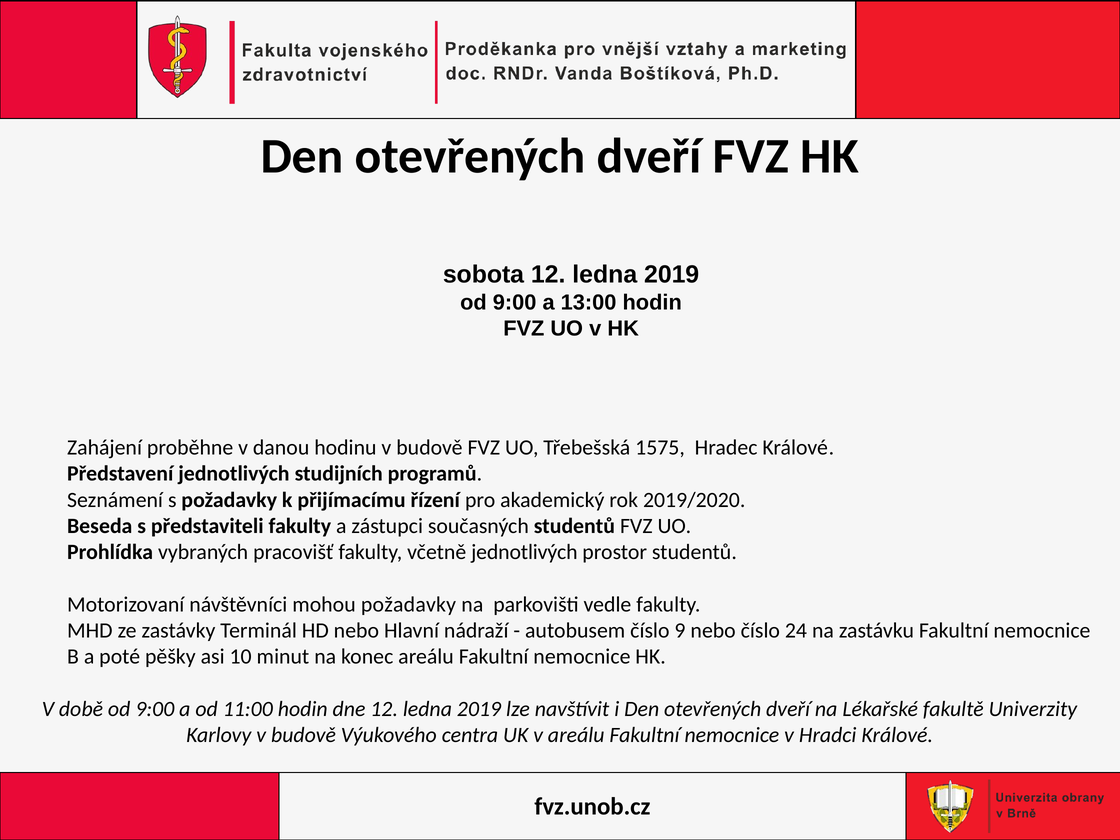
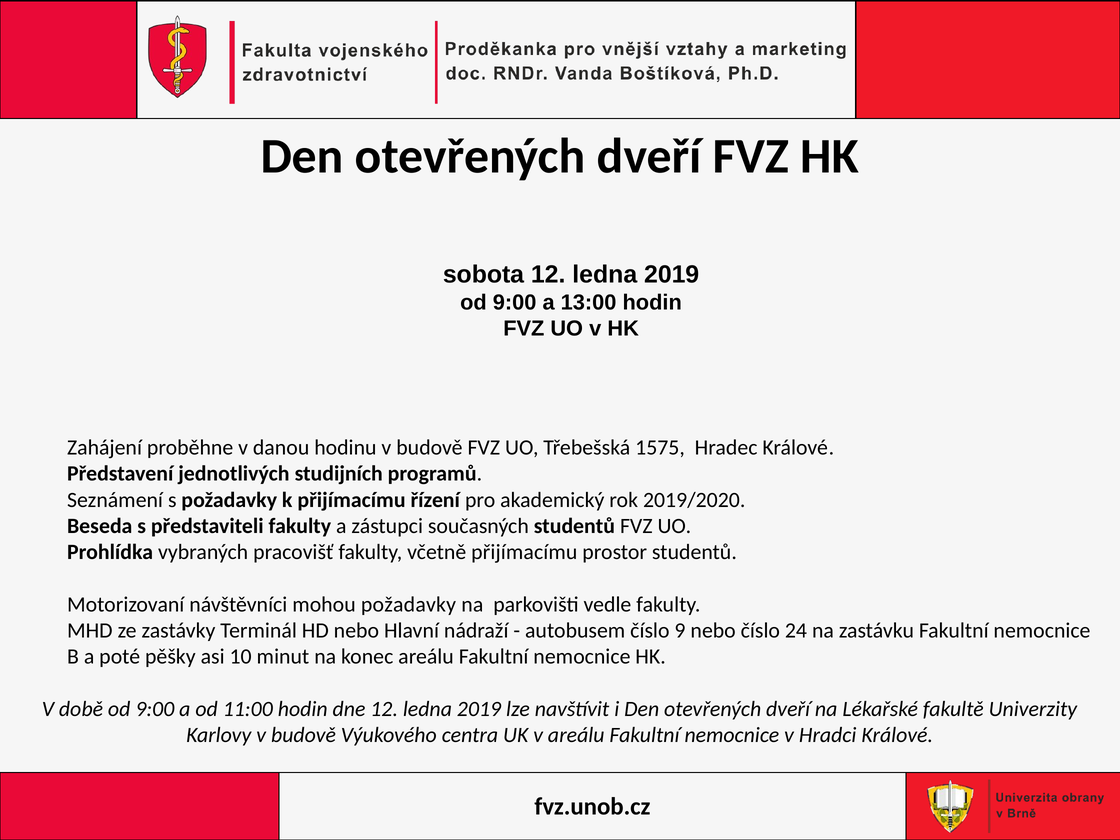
včetně jednotlivých: jednotlivých -> přijímacímu (524, 552)
